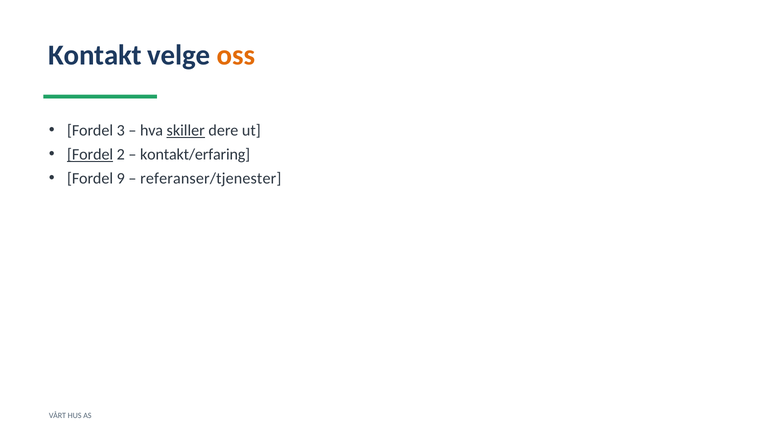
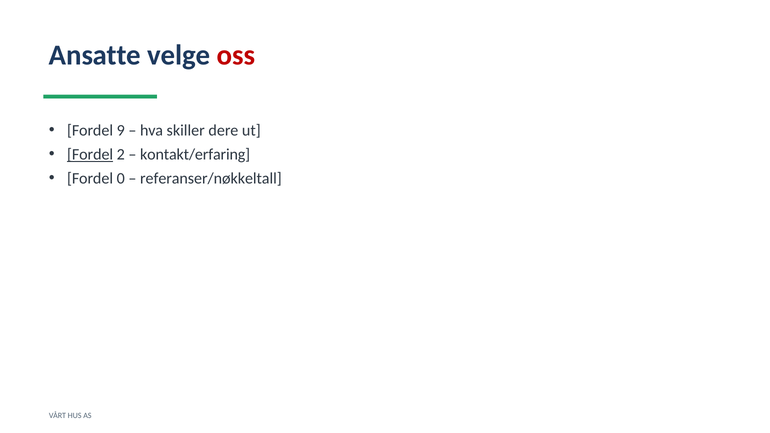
Kontakt: Kontakt -> Ansatte (95, 55)
oss colour: orange -> red (236, 55)
3: 3 -> 9 (121, 130)
skiller underline: present -> none (186, 130)
9: 9 -> 0 (121, 179)
referanser/tjenester: referanser/tjenester -> referanser/nøkkeltall (211, 179)
